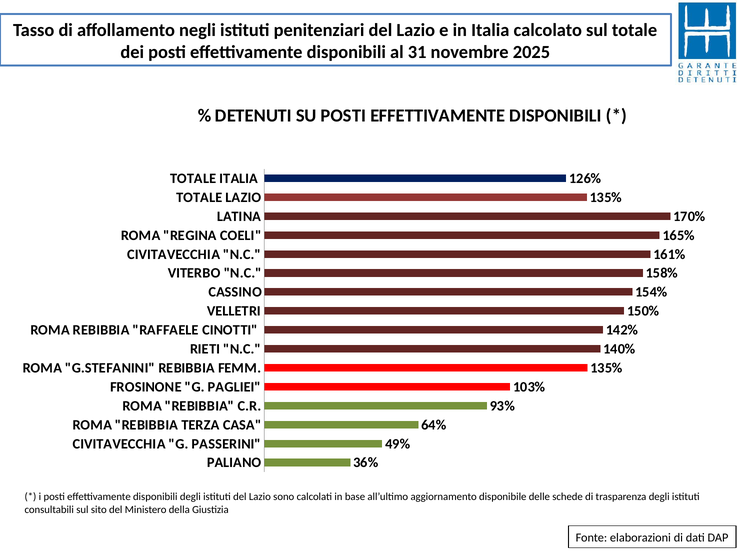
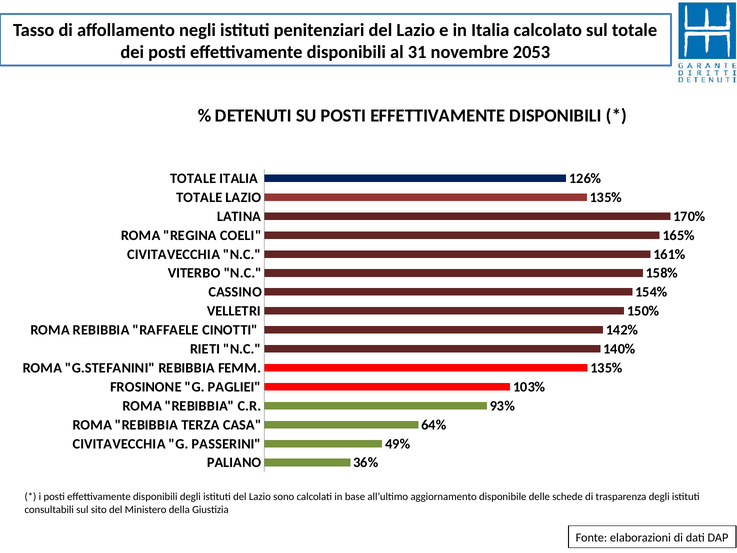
2025: 2025 -> 2053 (531, 52)
